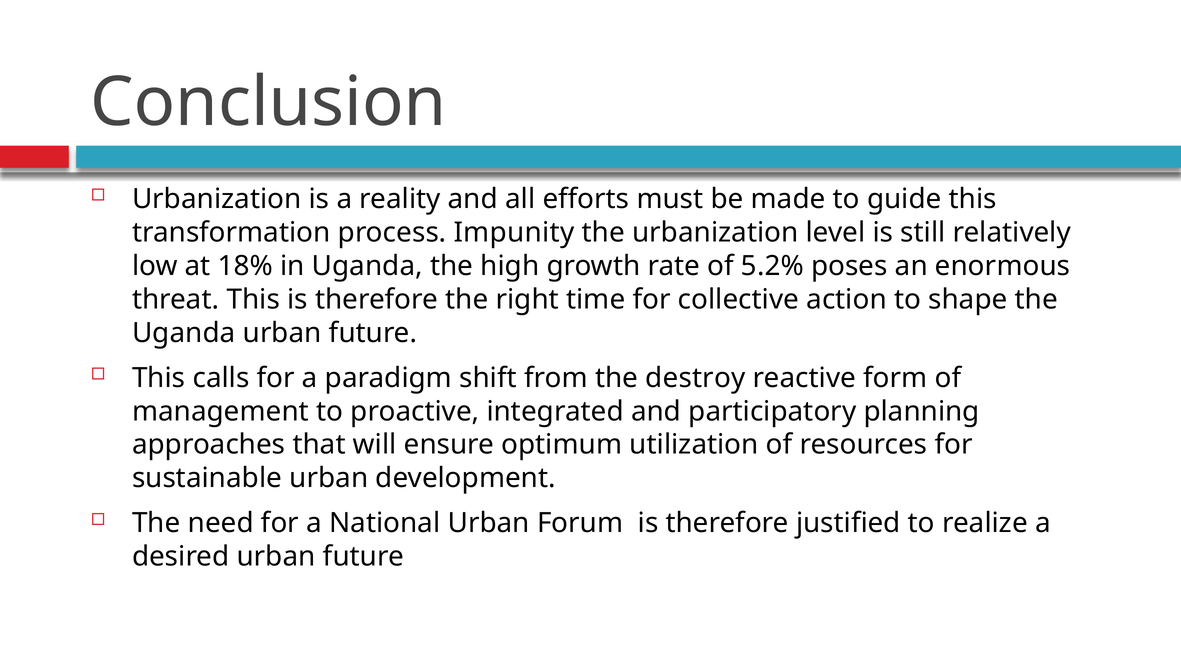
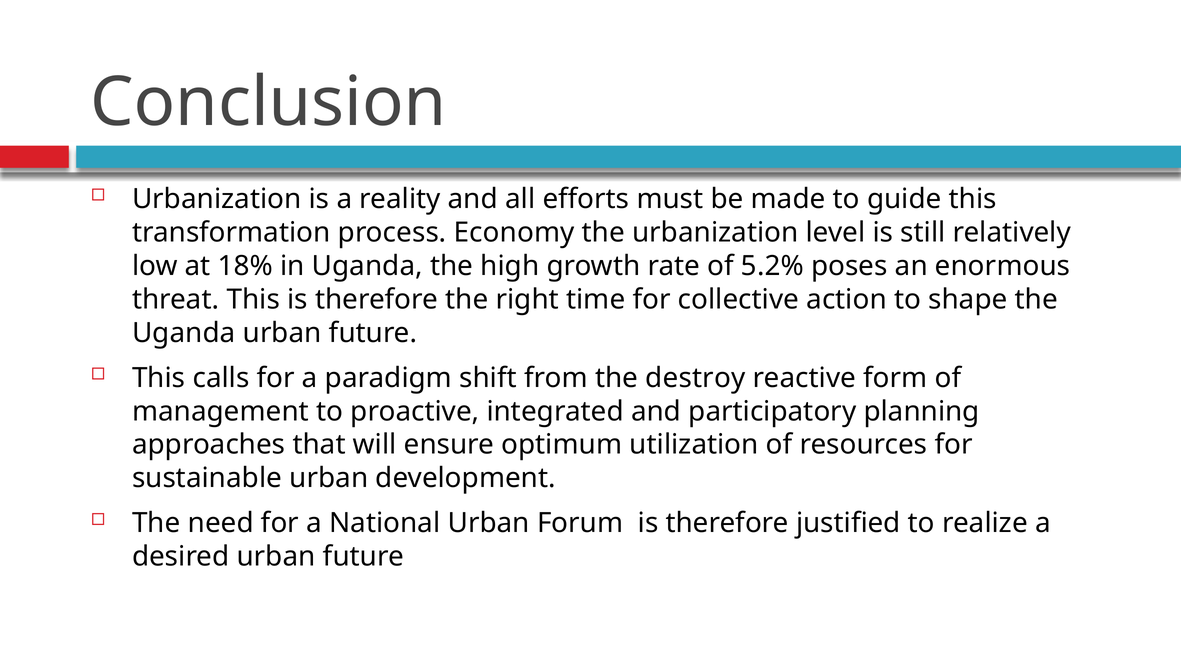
Impunity: Impunity -> Economy (514, 233)
